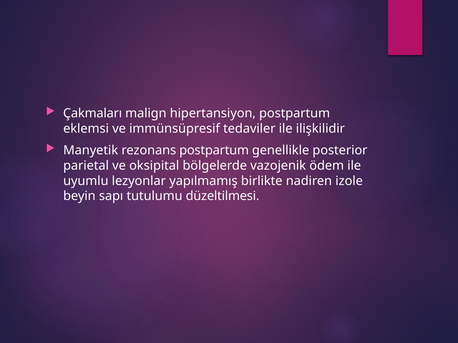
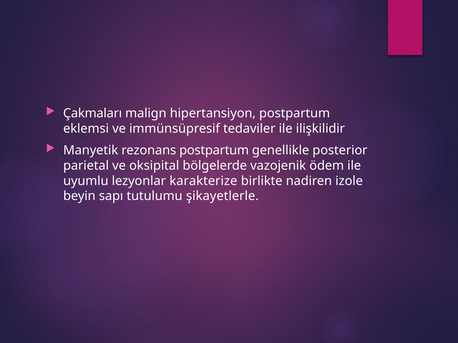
yapılmamış: yapılmamış -> karakterize (203, 181)
düzeltilmesi: düzeltilmesi -> şikayetlerle (222, 196)
